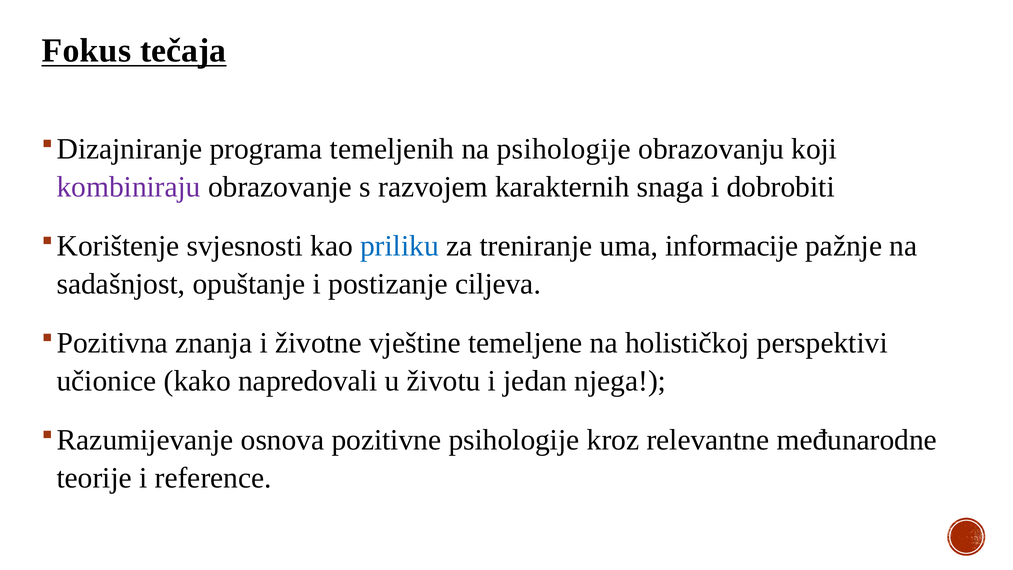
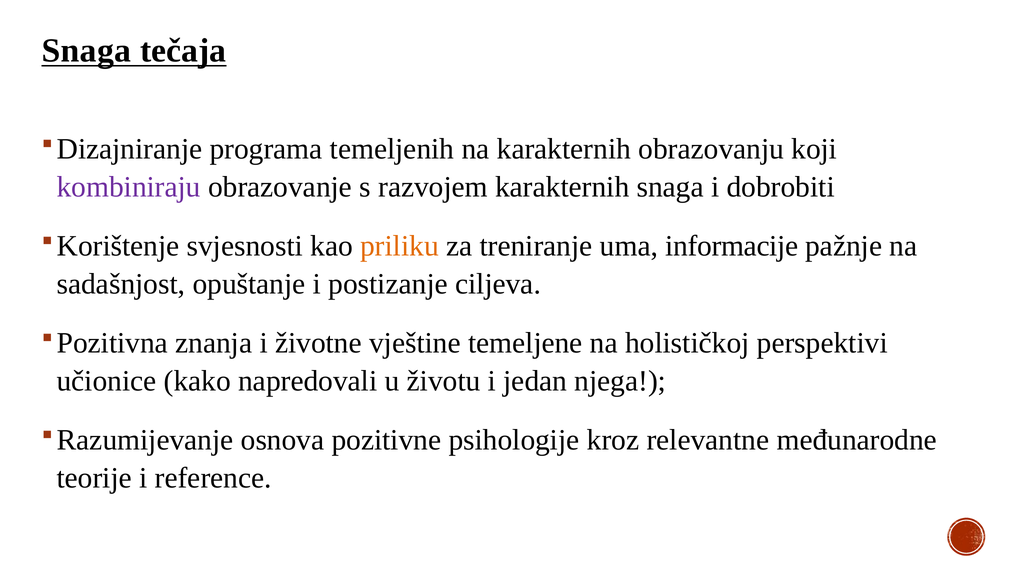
Fokus: Fokus -> Snaga (86, 51)
na psihologije: psihologije -> karakternih (564, 149)
priliku colour: blue -> orange (400, 246)
